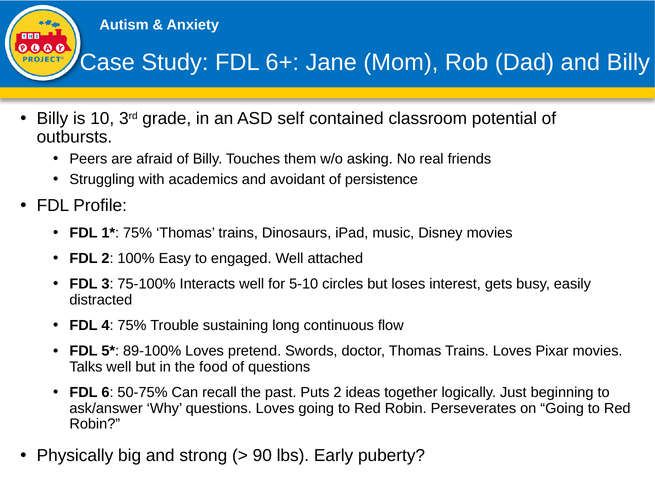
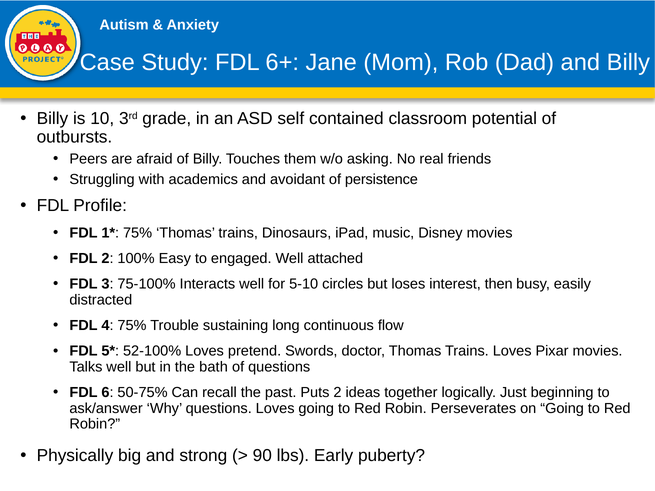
gets: gets -> then (499, 284)
89-100%: 89-100% -> 52-100% (152, 351)
food: food -> bath (214, 367)
